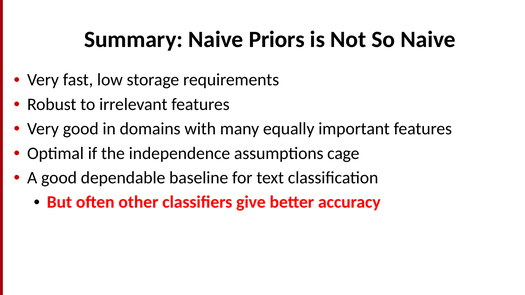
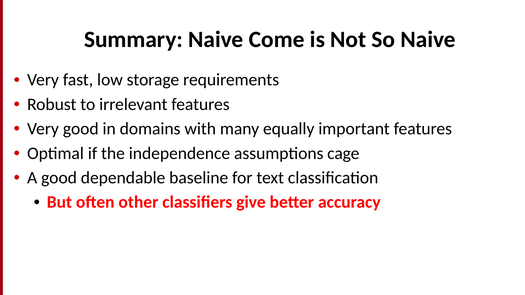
Priors: Priors -> Come (277, 40)
